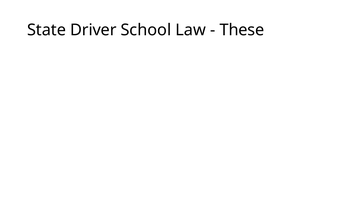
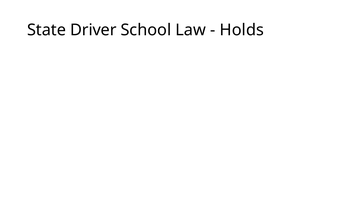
These: These -> Holds (242, 30)
